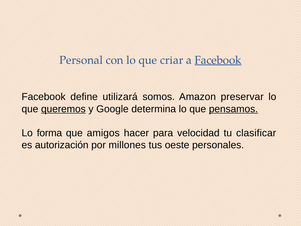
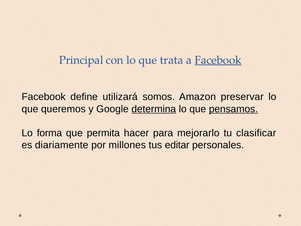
Personal: Personal -> Principal (81, 60)
criar: criar -> trata (172, 60)
queremos underline: present -> none (63, 109)
determina underline: none -> present (154, 109)
amigos: amigos -> permita (103, 133)
velocidad: velocidad -> mejorarlo (198, 133)
autorización: autorización -> diariamente (62, 145)
oeste: oeste -> editar (177, 145)
